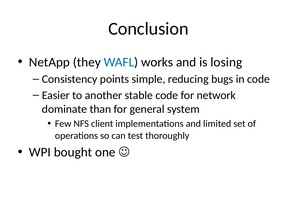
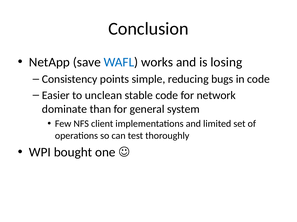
they: they -> save (87, 62)
another: another -> unclean (103, 96)
